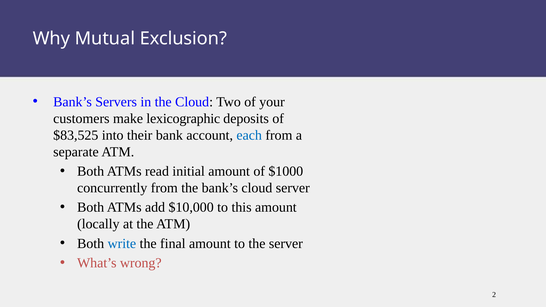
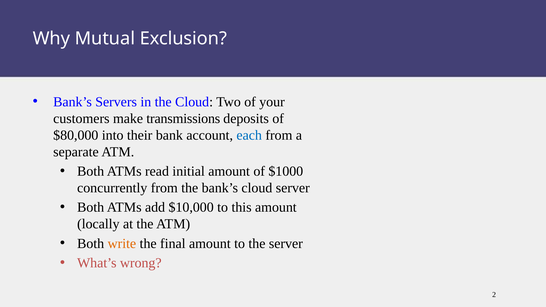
lexicographic: lexicographic -> transmissions (183, 119)
$83,525: $83,525 -> $80,000 (76, 135)
write colour: blue -> orange (122, 244)
